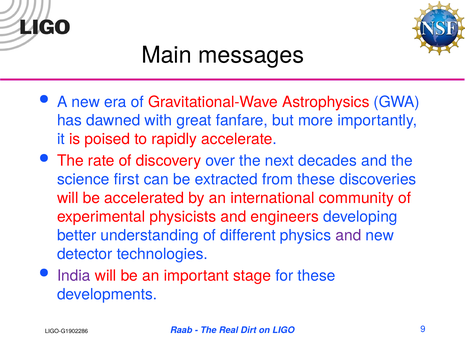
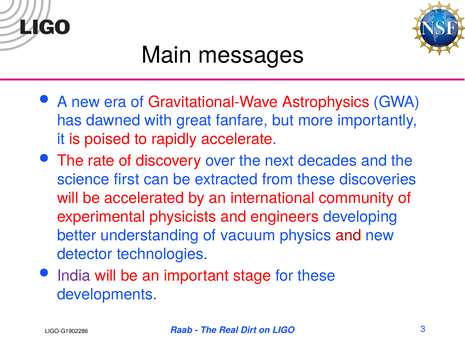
different: different -> vacuum (248, 235)
and colour: purple -> red (348, 235)
9: 9 -> 3 (423, 329)
